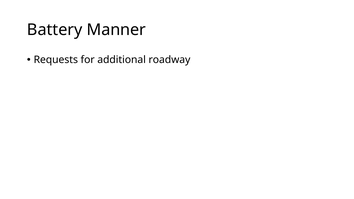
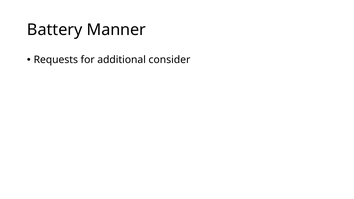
roadway: roadway -> consider (169, 60)
